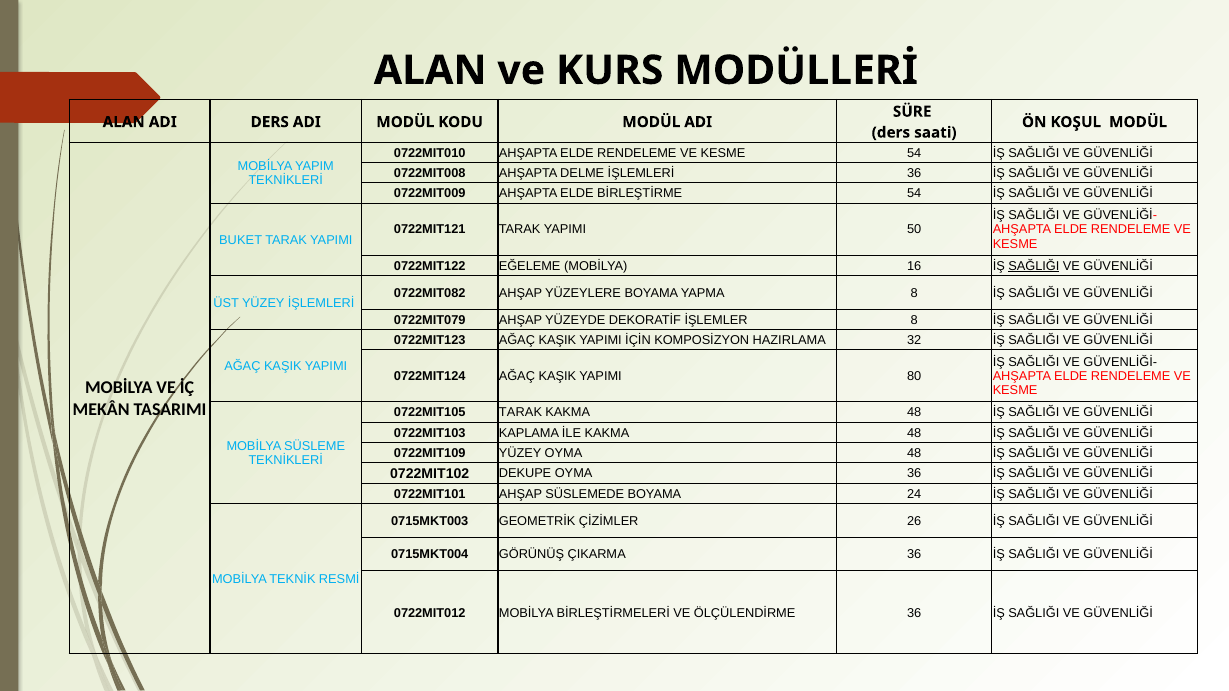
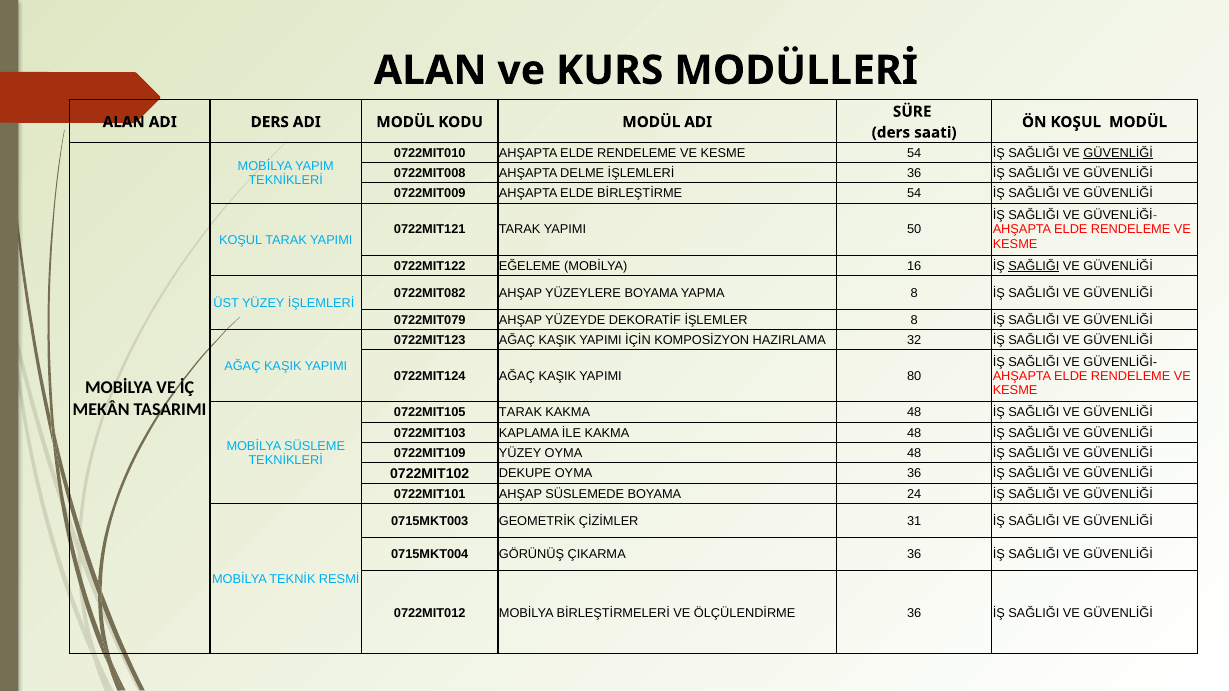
GÜVENLİĞİ underline: none -> present (1118, 153)
BUKET: BUKET -> KOŞUL (241, 240)
26: 26 -> 31 (914, 521)
